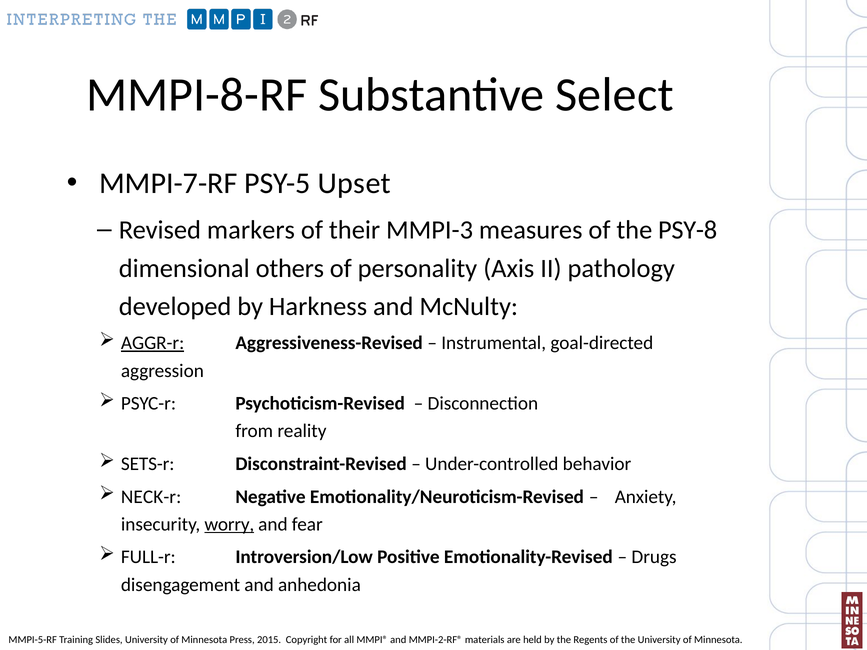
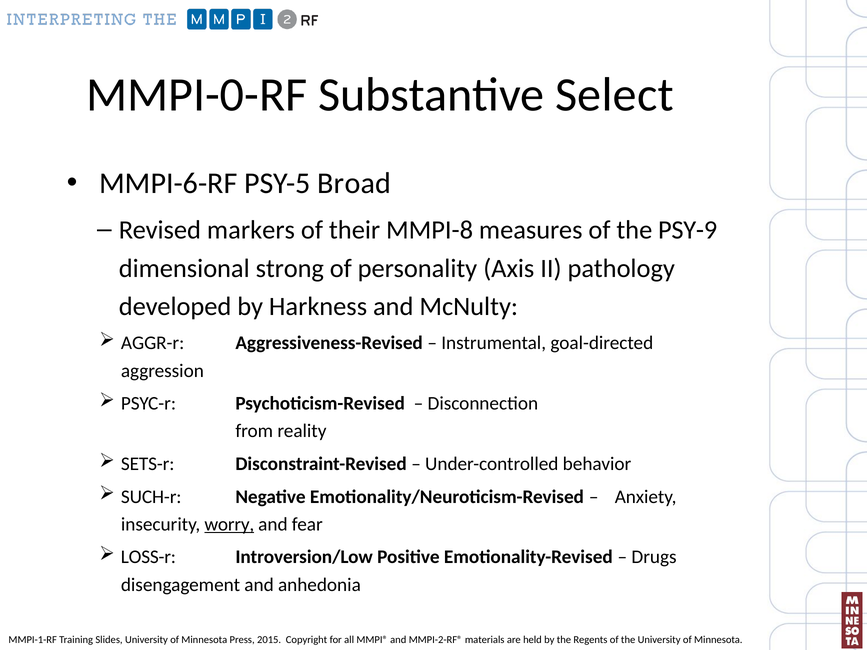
MMPI-8-RF: MMPI-8-RF -> MMPI-0-RF (197, 95)
MMPI-7-RF: MMPI-7-RF -> MMPI-6-RF (168, 183)
Upset: Upset -> Broad (354, 183)
MMPI-3: MMPI-3 -> MMPI-8 (430, 230)
PSY-8: PSY-8 -> PSY-9 (688, 230)
others: others -> strong (290, 268)
AGGR-r underline: present -> none (153, 343)
NECK-r: NECK-r -> SUCH-r (151, 497)
FULL-r: FULL-r -> LOSS-r (148, 557)
MMPI-5-RF: MMPI-5-RF -> MMPI-1-RF (33, 640)
